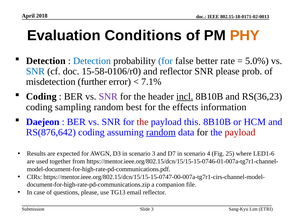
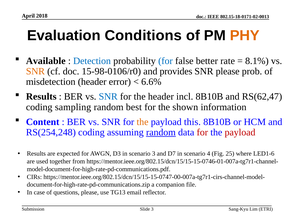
Detection: Detection -> Available (46, 61)
5.0%: 5.0% -> 8.1% (257, 61)
SNR colour: blue -> orange (35, 71)
15-58-0106/r0: 15-58-0106/r0 -> 15-98-0106/r0 (111, 71)
and reflector: reflector -> provides (176, 71)
misdetection further: further -> header (92, 82)
7.1%: 7.1% -> 6.6% (151, 82)
Coding: Coding -> Results (41, 97)
SNR colour: purple -> blue (108, 97)
incl underline: present -> none (185, 97)
RS(36,23: RS(36,23 -> RS(62,47 (262, 97)
effects: effects -> shown (185, 107)
Daejeon: Daejeon -> Content (43, 122)
the colour: red -> orange (143, 122)
RS(876,642: RS(876,642 -> RS(254,248 (51, 132)
for colour: black -> red (202, 132)
